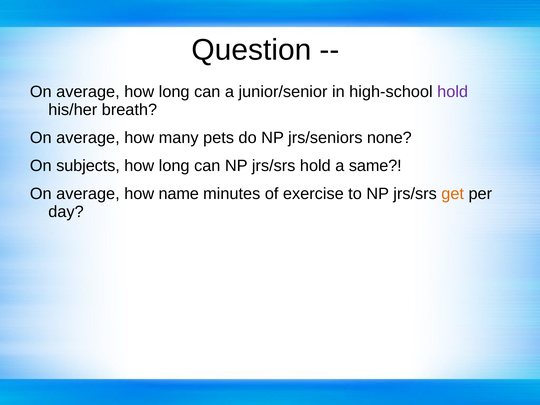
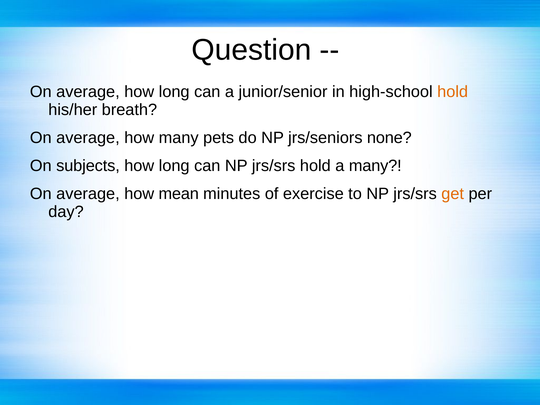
hold colour: purple -> orange (453, 92)
a same: same -> many (375, 166)
name: name -> mean (179, 194)
